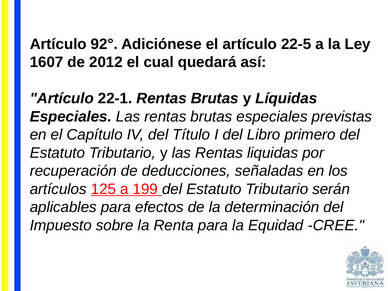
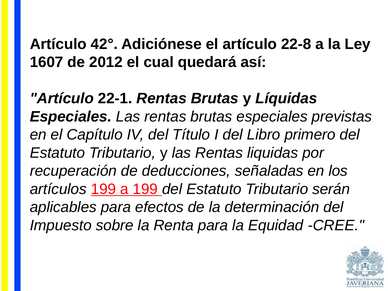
92°: 92° -> 42° (104, 44)
22-5: 22-5 -> 22-8 (296, 44)
artículos 125: 125 -> 199 (103, 189)
